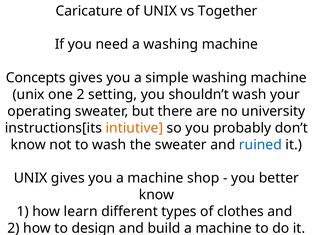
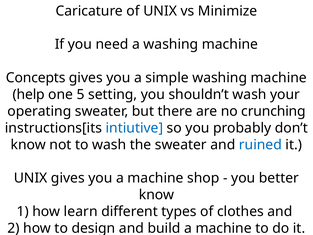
Together: Together -> Minimize (228, 11)
unix: unix -> help (29, 94)
one 2: 2 -> 5 (81, 94)
university: university -> crunching (273, 111)
intiutive colour: orange -> blue (134, 128)
